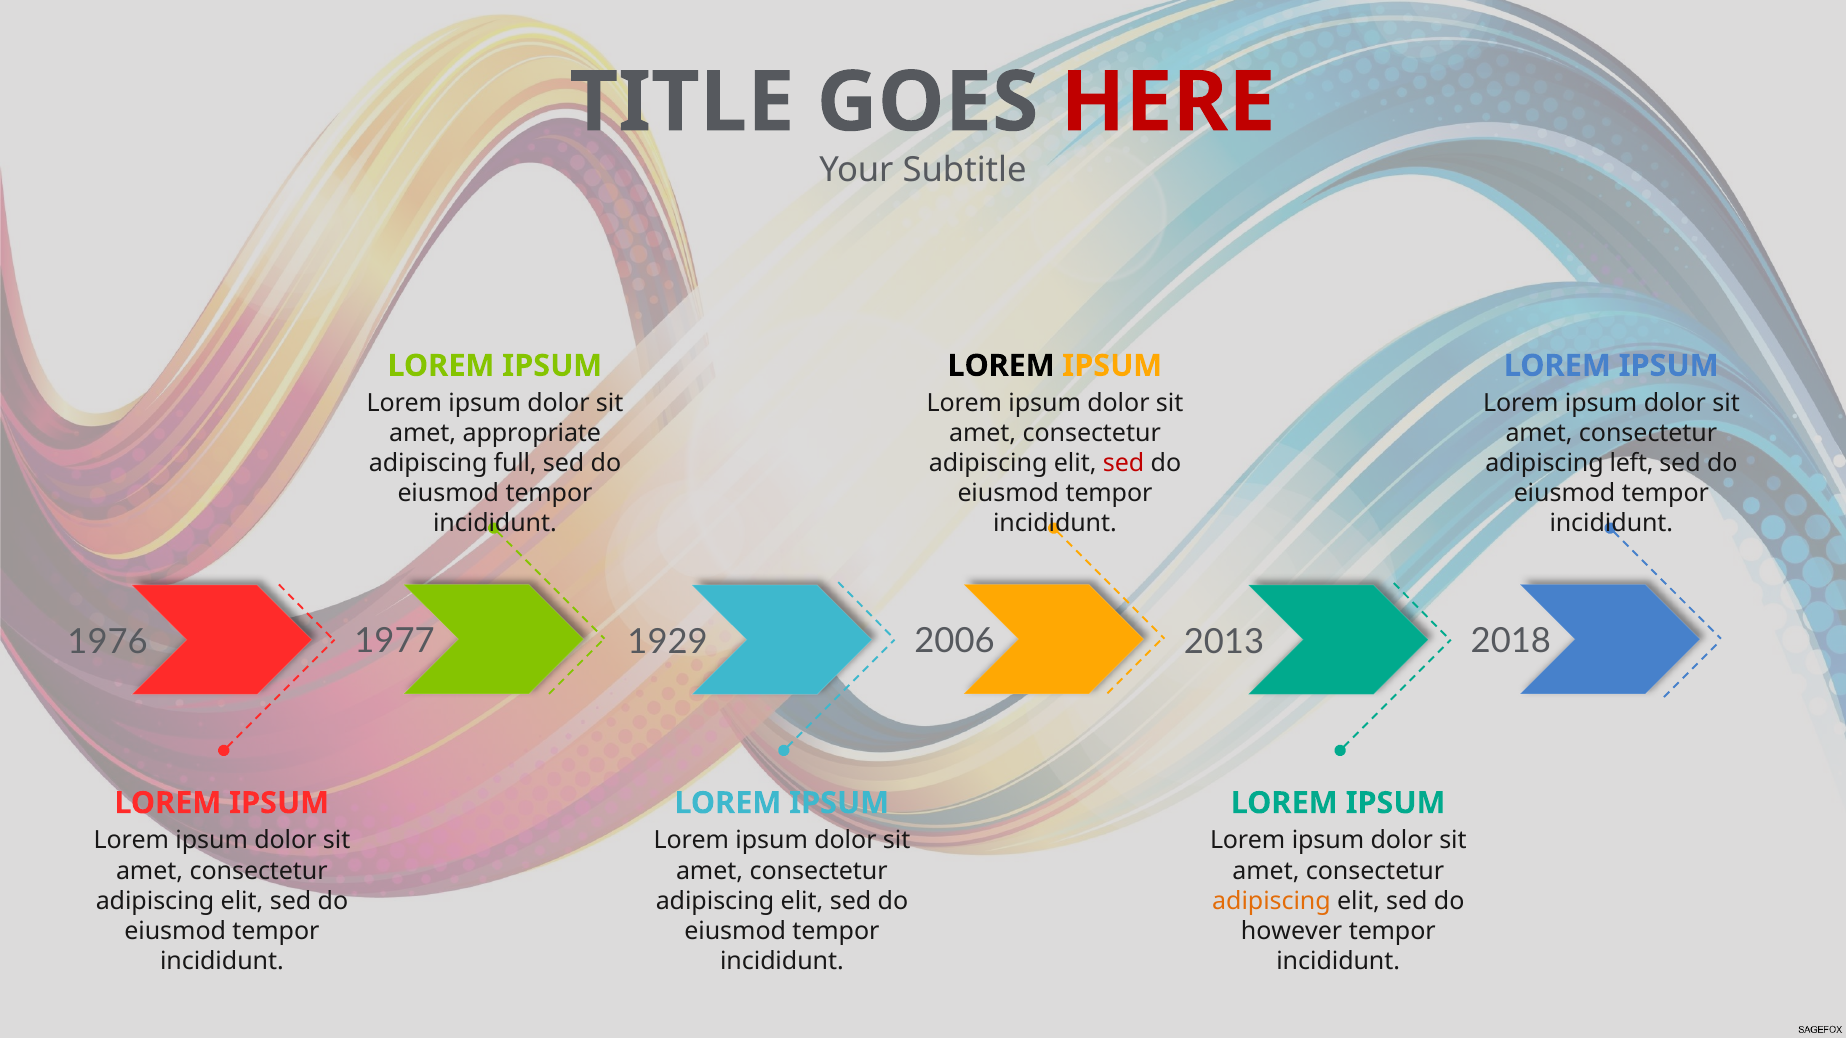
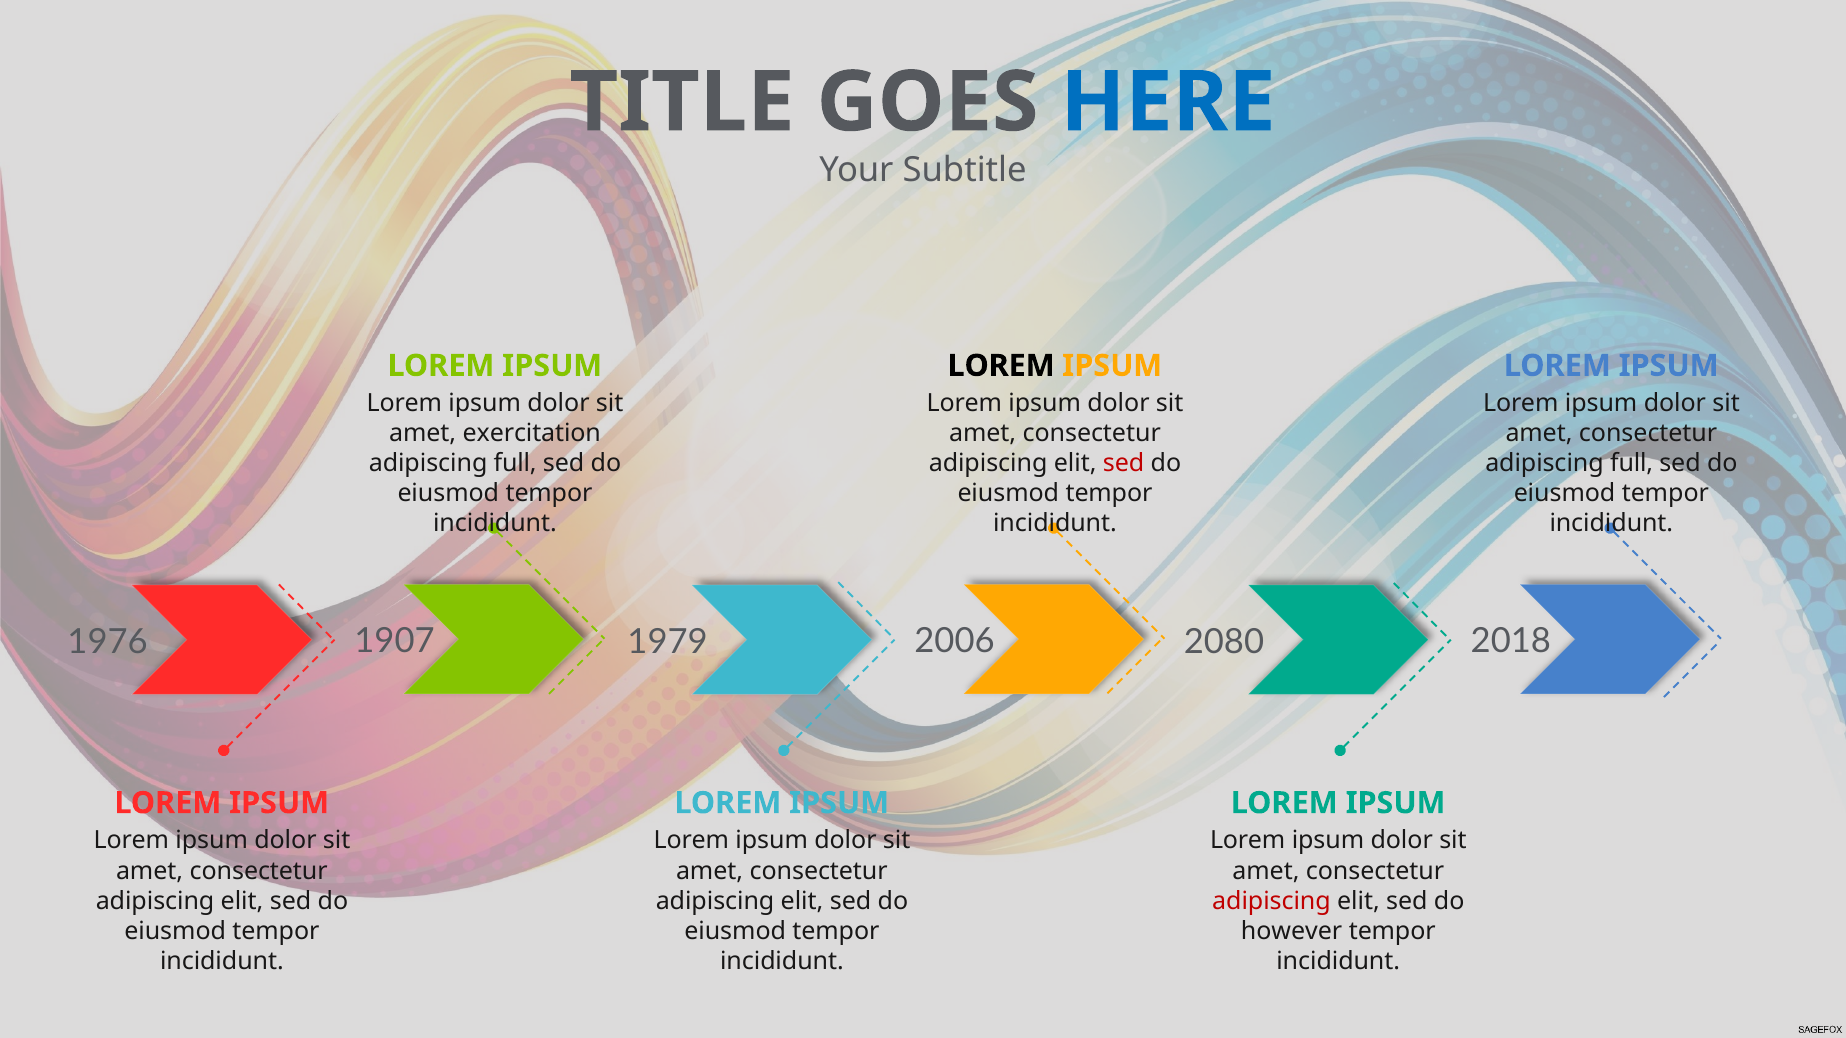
HERE colour: red -> blue (1168, 103)
appropriate: appropriate -> exercitation (532, 434)
left: left -> full (1632, 464)
1977: 1977 -> 1907 (395, 641)
1929: 1929 -> 1979 (668, 642)
2013: 2013 -> 2080 (1224, 642)
adipiscing colour: orange -> red (1271, 901)
